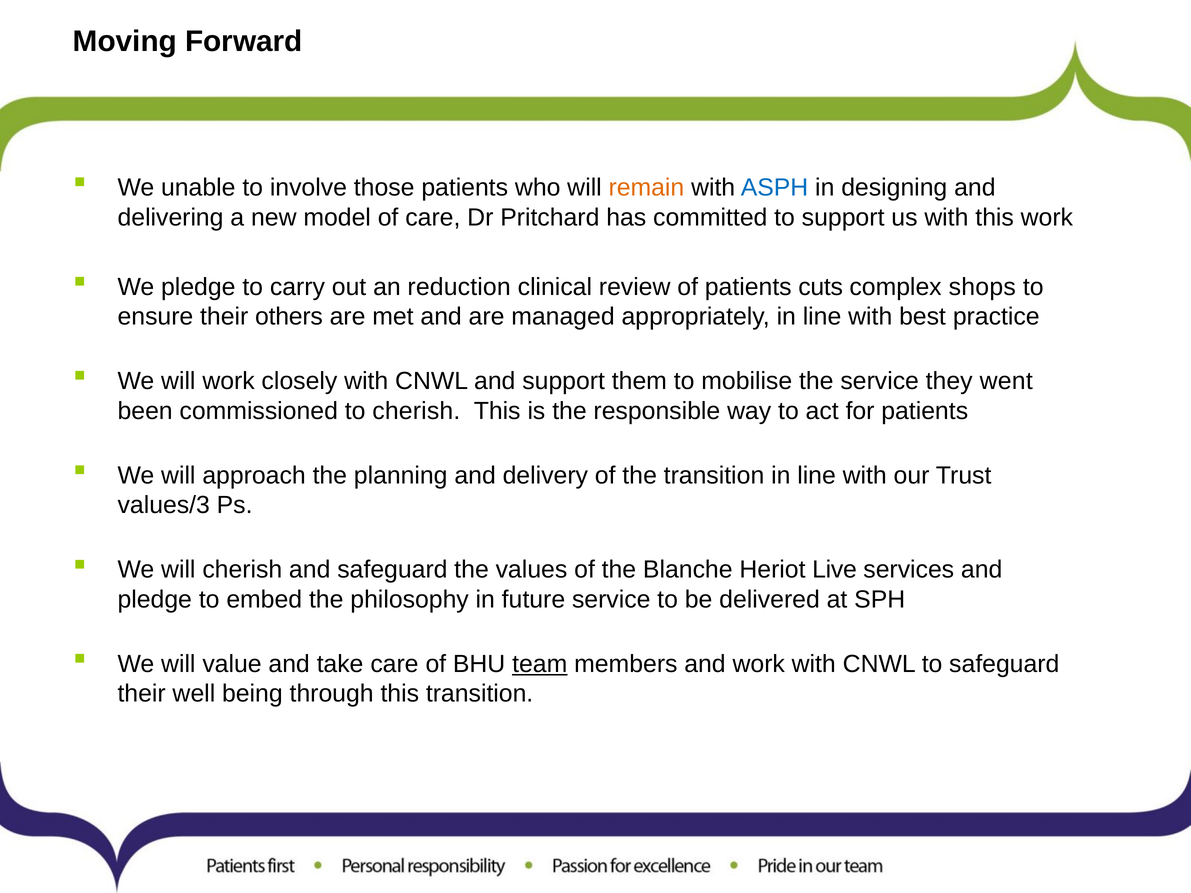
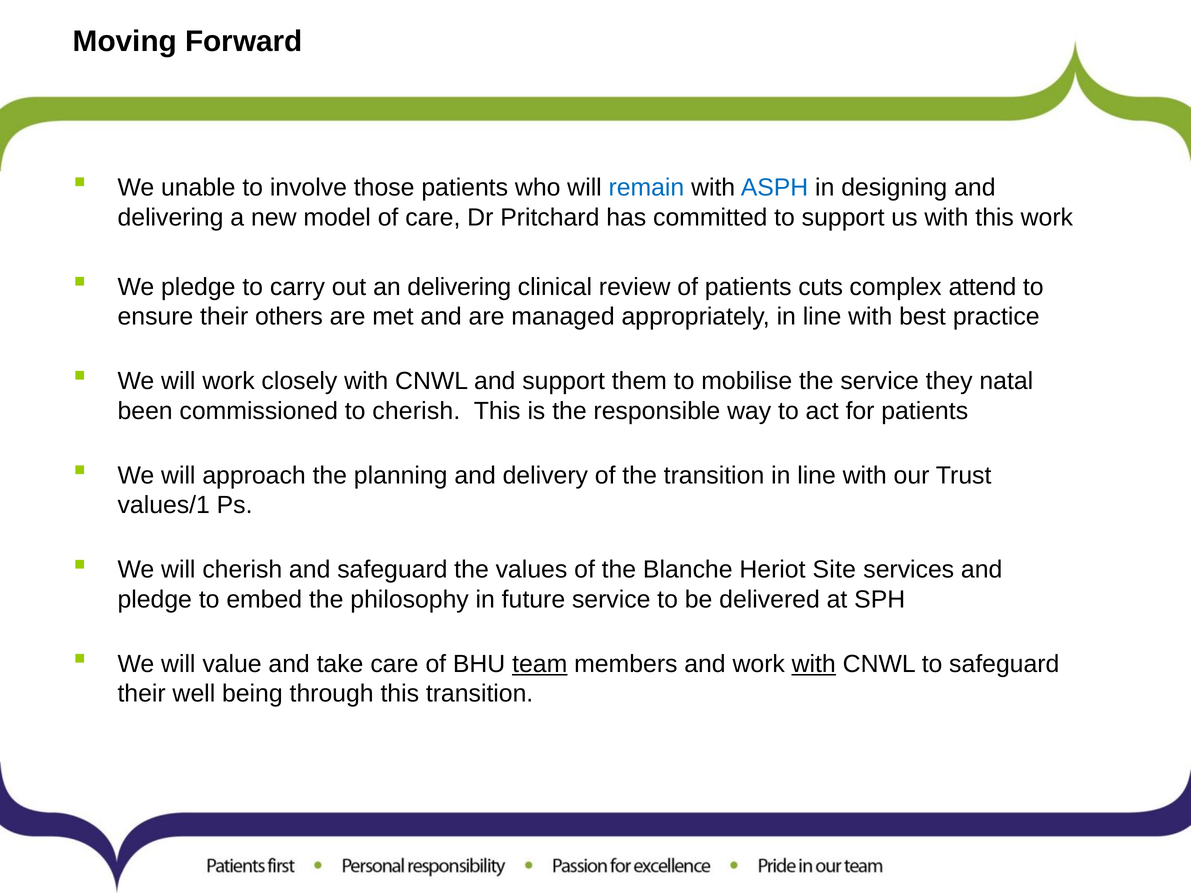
remain colour: orange -> blue (646, 188)
an reduction: reduction -> delivering (459, 287)
shops: shops -> attend (982, 287)
went: went -> natal (1006, 381)
values/3: values/3 -> values/1 (164, 505)
Live: Live -> Site (834, 570)
with underline: none -> present (814, 664)
